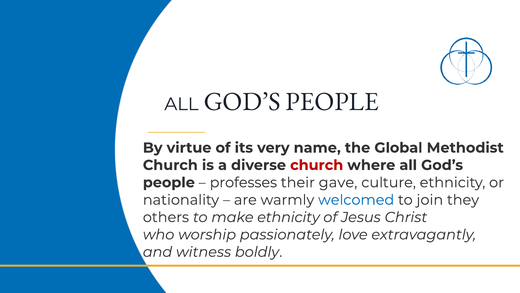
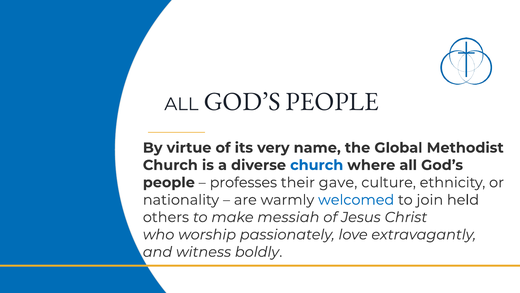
church colour: red -> blue (317, 165)
they: they -> held (463, 200)
make ethnicity: ethnicity -> messiah (288, 217)
